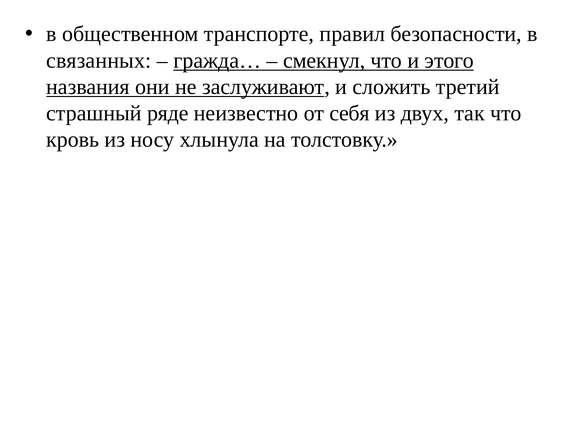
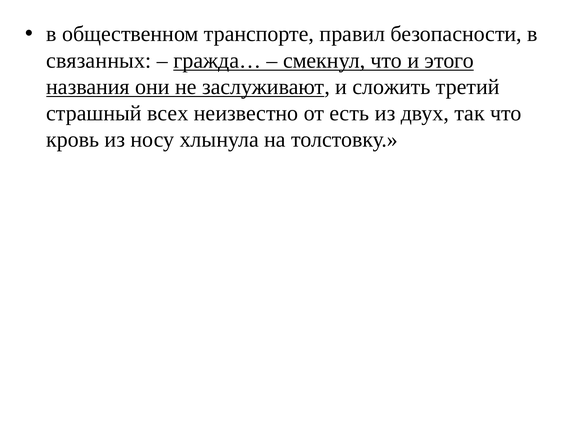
ряде: ряде -> всех (168, 113)
себя: себя -> есть (349, 113)
